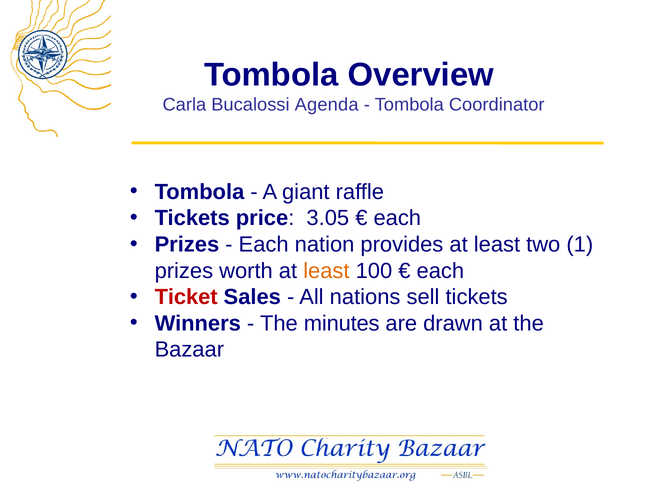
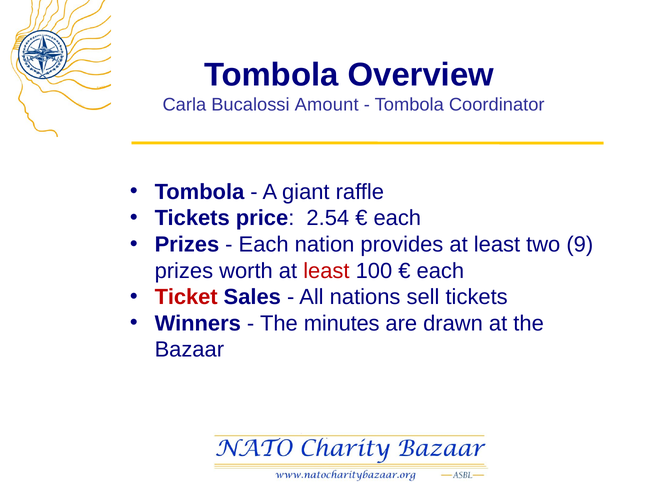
Agenda: Agenda -> Amount (327, 105)
3.05: 3.05 -> 2.54 (328, 218)
1: 1 -> 9 (580, 245)
least colour: orange -> red (326, 271)
